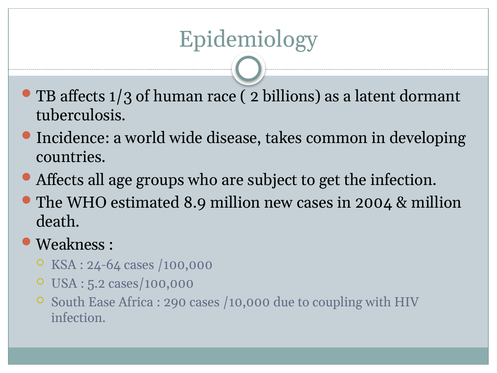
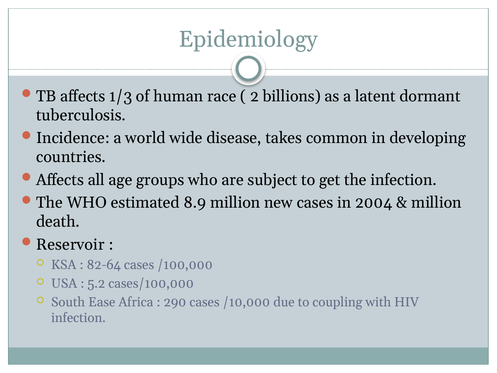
Weakness: Weakness -> Reservoir (70, 244)
24-64: 24-64 -> 82-64 (104, 265)
